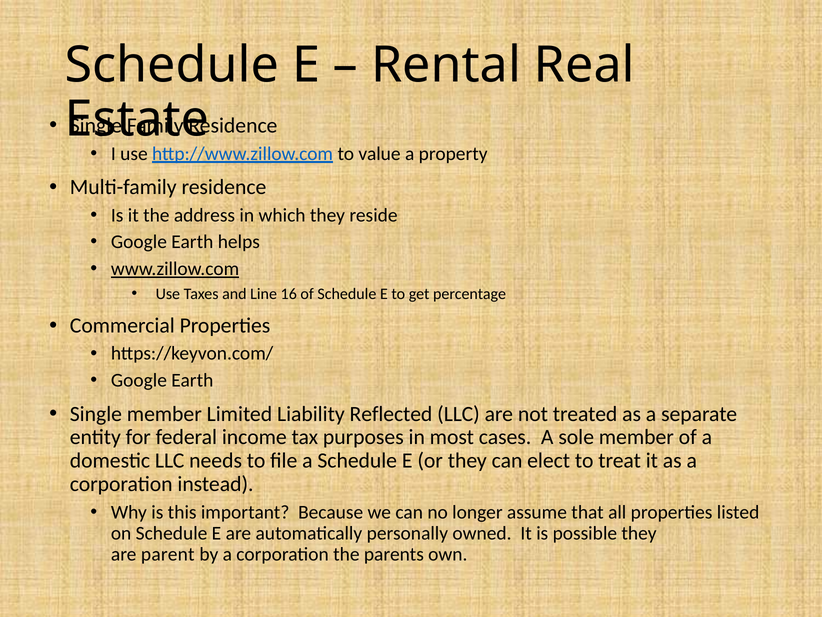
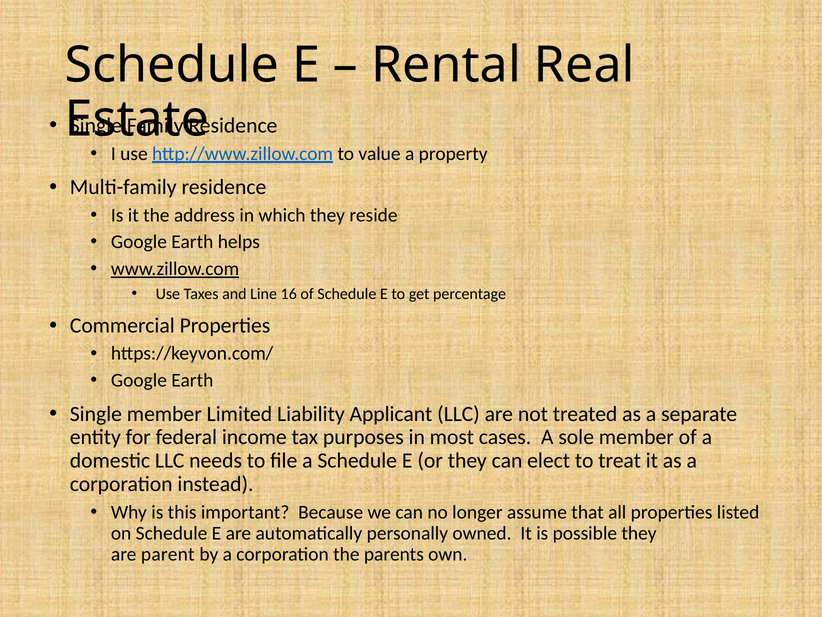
Reflected: Reflected -> Applicant (391, 414)
